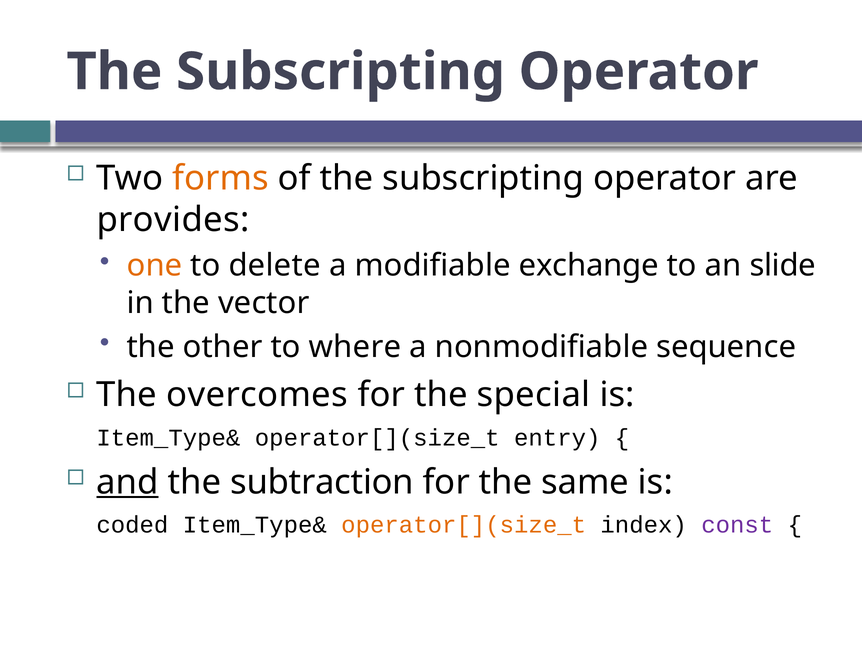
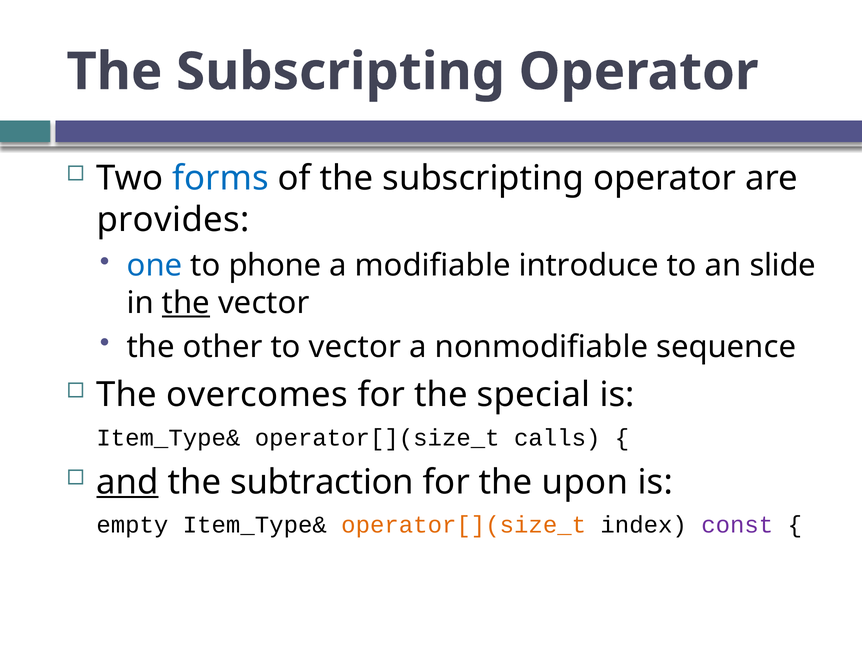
forms colour: orange -> blue (221, 178)
one colour: orange -> blue (154, 266)
delete: delete -> phone (275, 266)
exchange: exchange -> introduce (589, 266)
the underline: none -> present (186, 303)
to where: where -> vector (355, 347)
entry: entry -> calls (557, 438)
same: same -> upon (585, 482)
coded: coded -> empty (132, 525)
